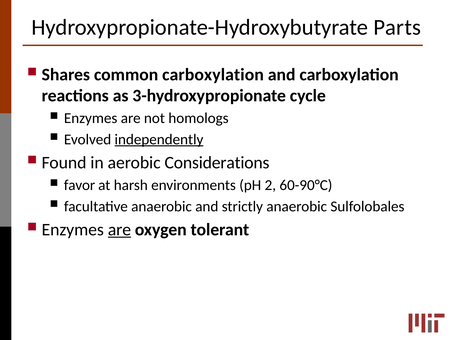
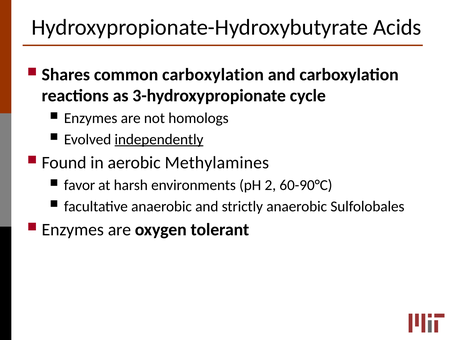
Parts: Parts -> Acids (397, 27)
Considerations: Considerations -> Methylamines (217, 163)
are underline: present -> none (119, 230)
